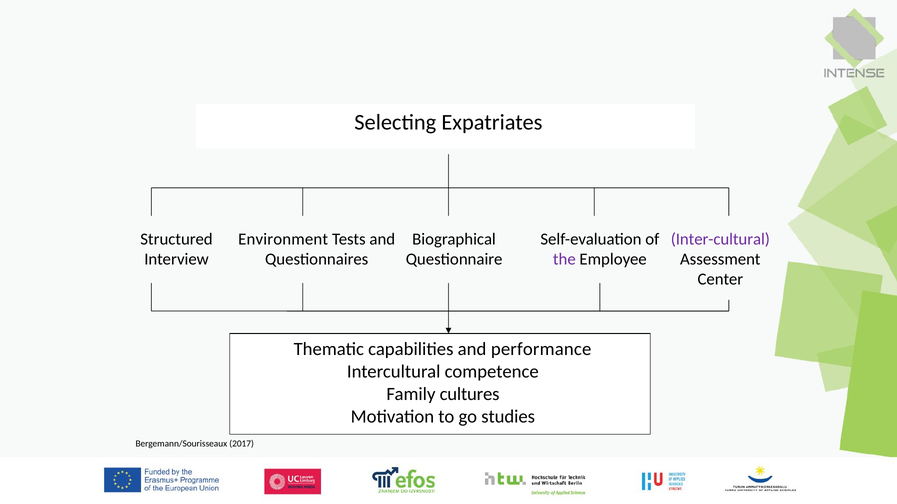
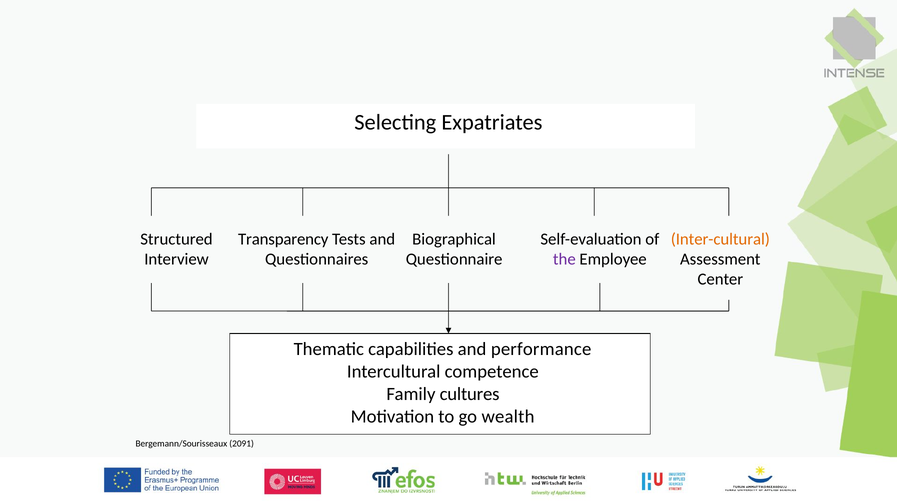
Environment: Environment -> Transparency (283, 239)
Inter-cultural colour: purple -> orange (720, 239)
studies: studies -> wealth (508, 417)
2017: 2017 -> 2091 (242, 444)
